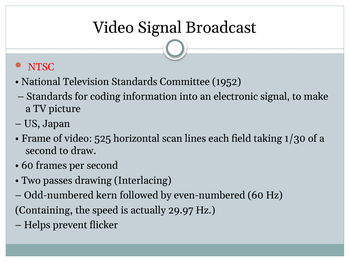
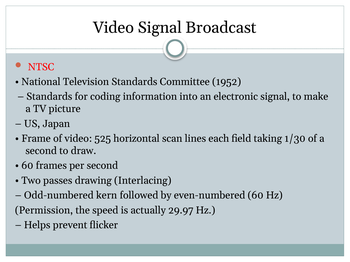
Containing: Containing -> Permission (44, 211)
